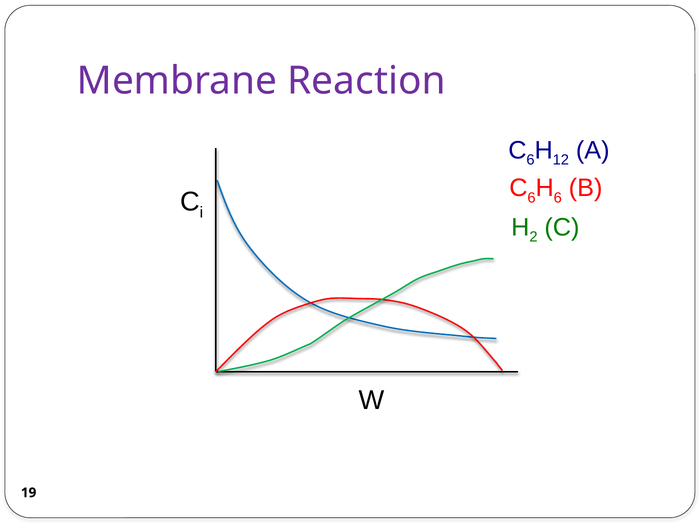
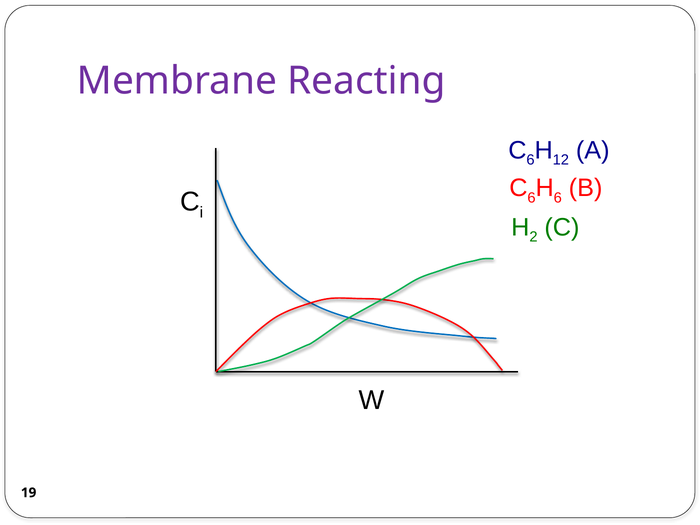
Reaction: Reaction -> Reacting (367, 81)
